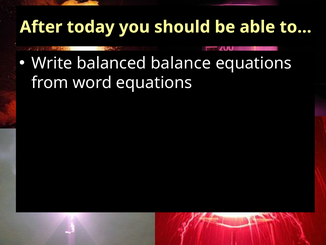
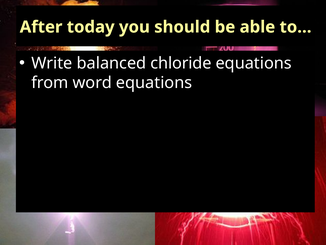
balance: balance -> chloride (181, 63)
